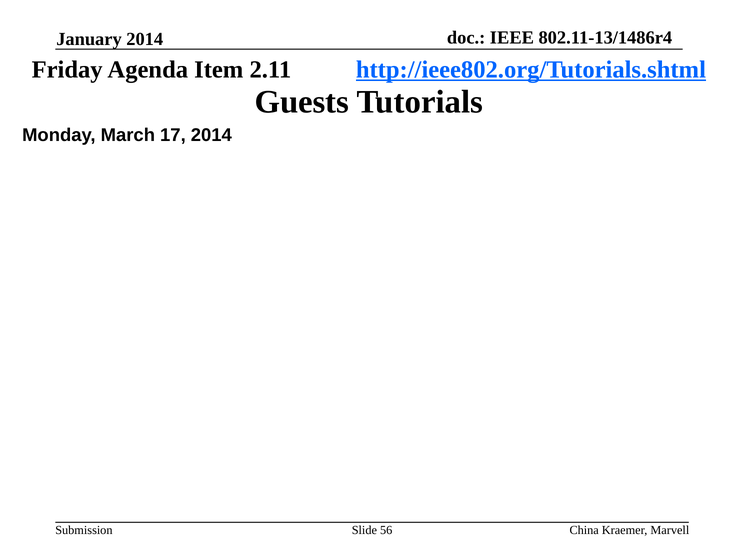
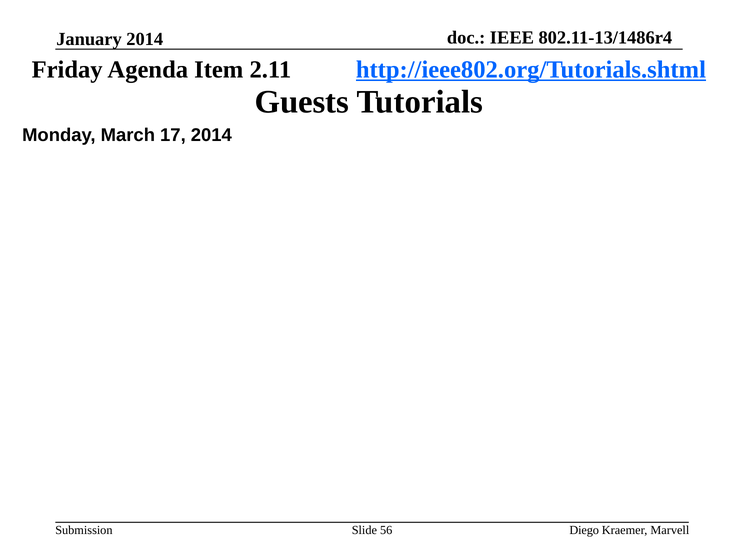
China: China -> Diego (584, 531)
